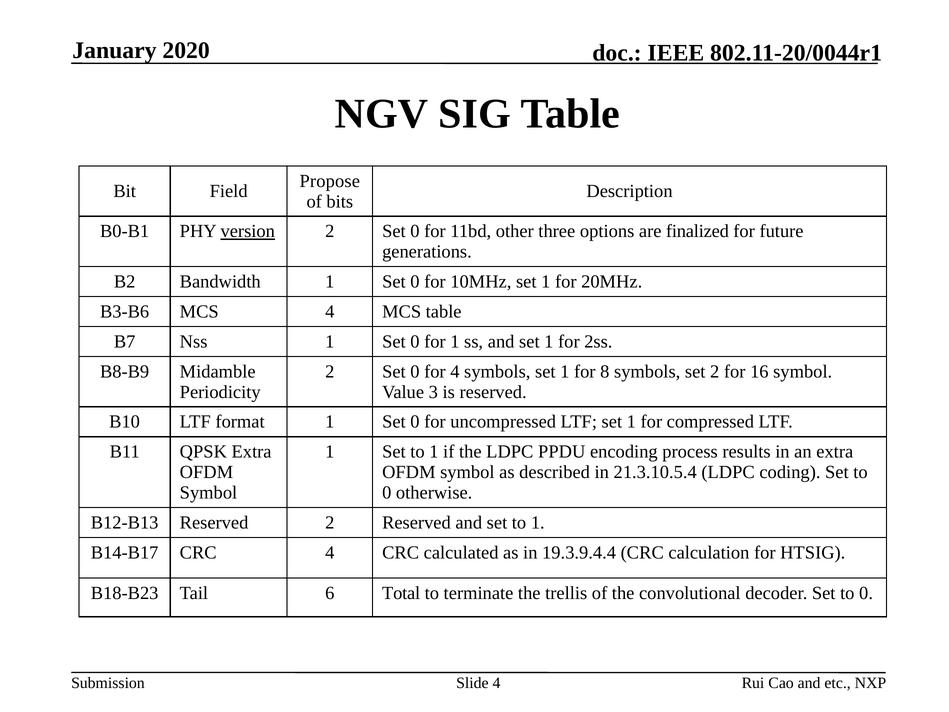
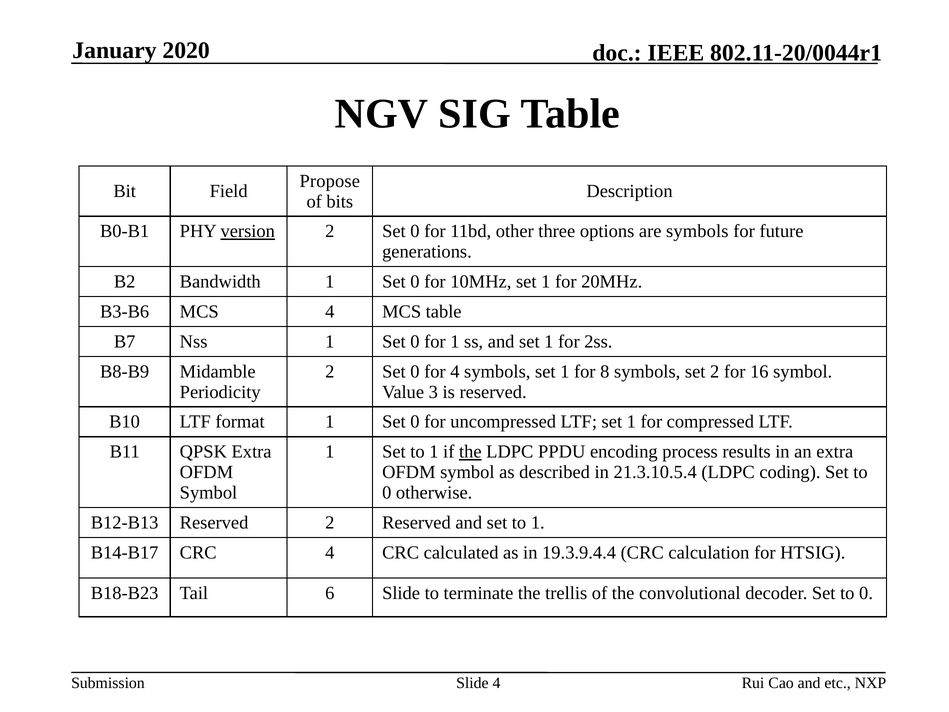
are finalized: finalized -> symbols (697, 231)
the underline: none -> present (470, 452)
6 Total: Total -> Slide (401, 593)
